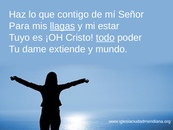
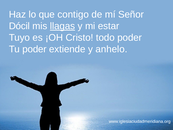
Para: Para -> Dócil (19, 26)
todo underline: present -> none (105, 38)
Tu dame: dame -> poder (34, 49)
mundo: mundo -> anhelo (111, 49)
